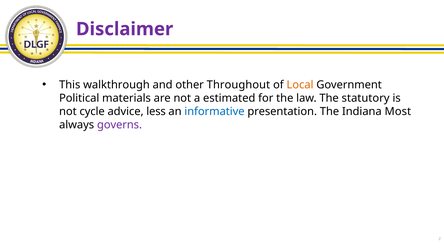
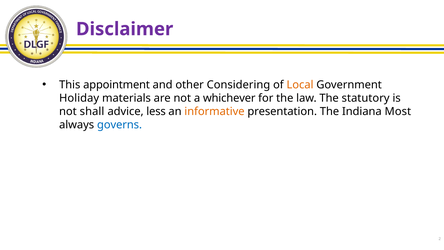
walkthrough: walkthrough -> appointment (117, 85)
Throughout: Throughout -> Considering (238, 85)
Political: Political -> Holiday (79, 98)
estimated: estimated -> whichever (229, 98)
cycle: cycle -> shall (92, 111)
informative colour: blue -> orange (214, 111)
governs colour: purple -> blue (120, 125)
